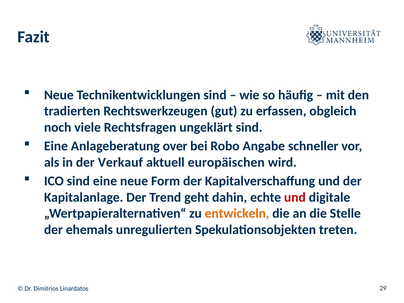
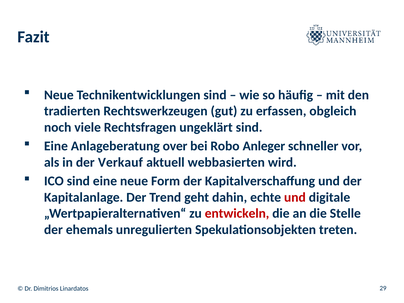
Angabe: Angabe -> Anleger (264, 146)
europäischen: europäischen -> webbasierten (226, 162)
entwickeln colour: orange -> red (237, 213)
